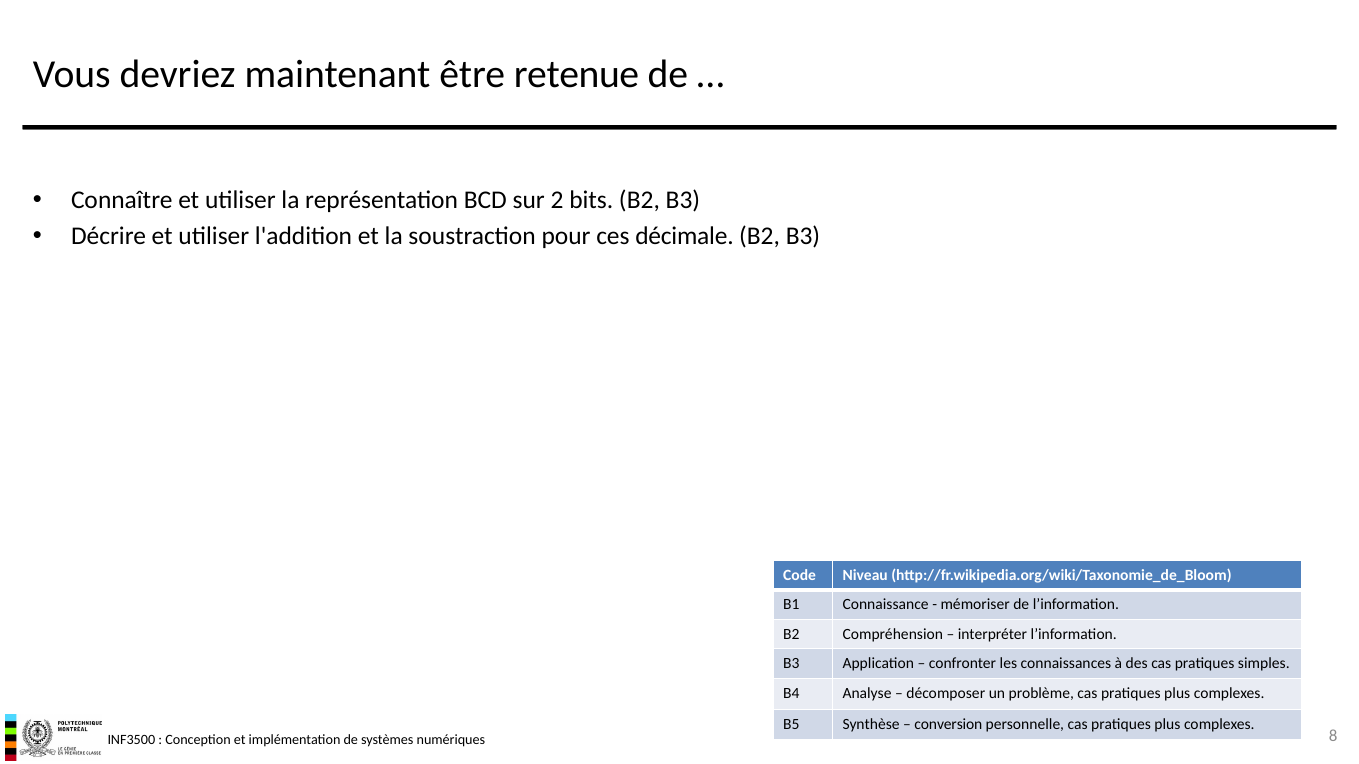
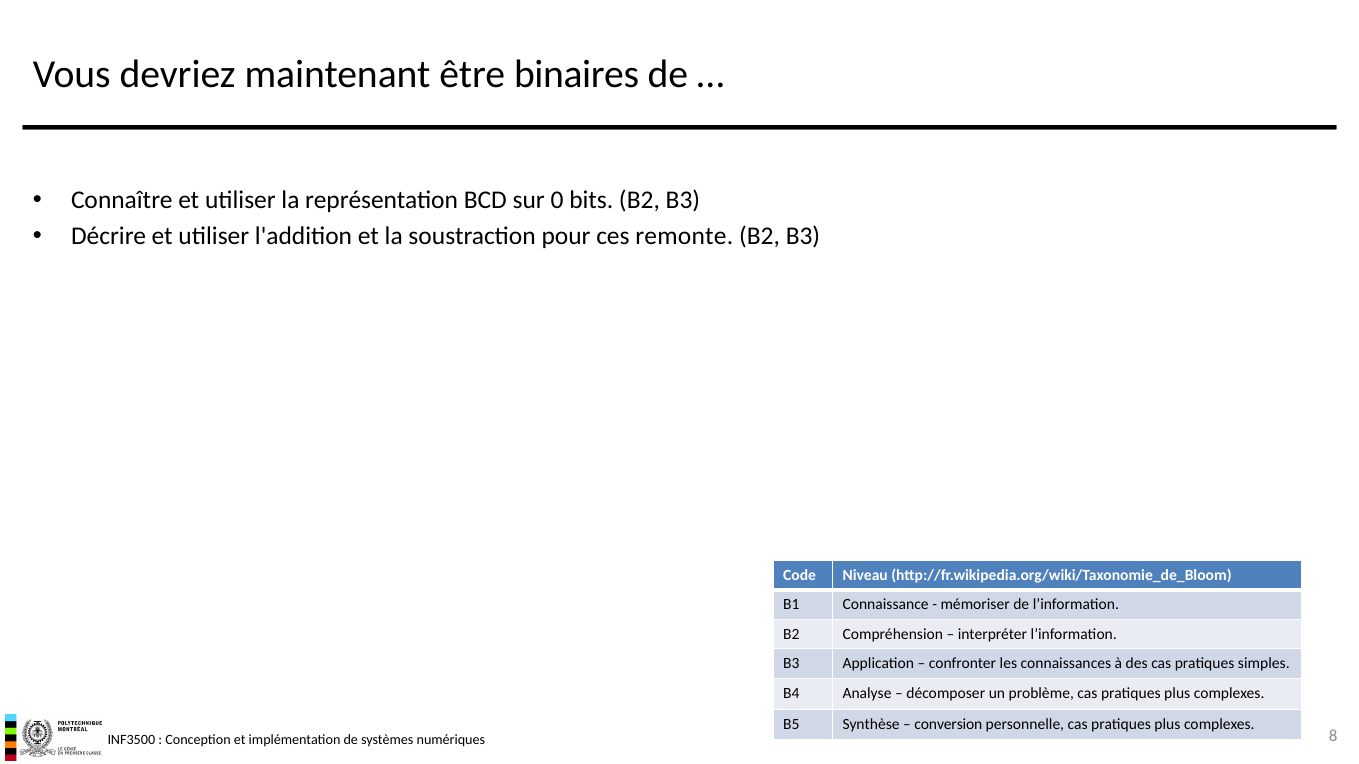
retenue: retenue -> binaires (577, 75)
2: 2 -> 0 (557, 201)
décimale: décimale -> remonte (684, 236)
